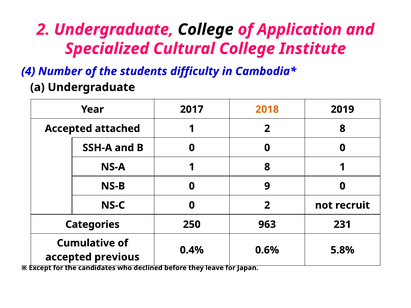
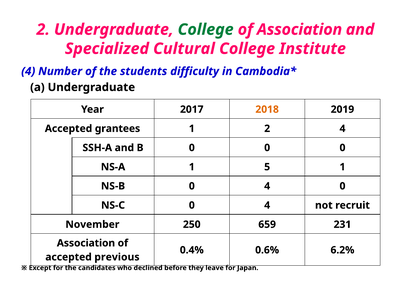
College colour: black -> green (206, 30)
of Application: Application -> Association (300, 30)
attached: attached -> grantees (118, 129)
2 8: 8 -> 4 (342, 129)
1 8: 8 -> 5 (267, 167)
NS-B 0 9: 9 -> 4 (267, 186)
NS-C 0 2: 2 -> 4 (267, 205)
Categories: Categories -> November (92, 225)
963: 963 -> 659 (267, 225)
Cumulative: Cumulative -> Association (86, 243)
5.8%: 5.8% -> 6.2% (342, 250)
